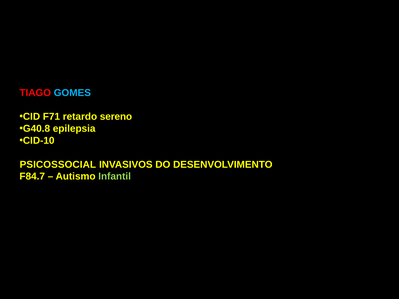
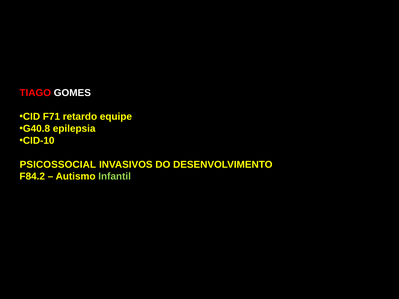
GOMES colour: light blue -> white (72, 93)
sereno: sereno -> equipe (116, 117)
F84.7: F84.7 -> F84.2 (32, 177)
